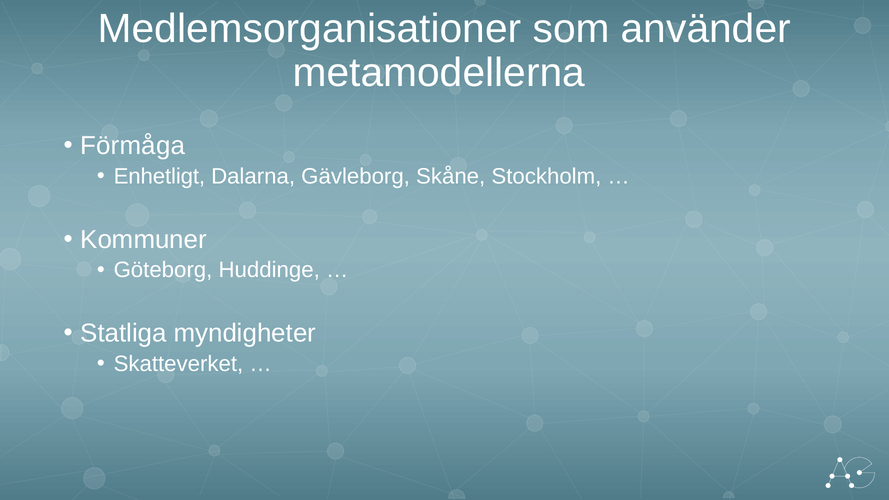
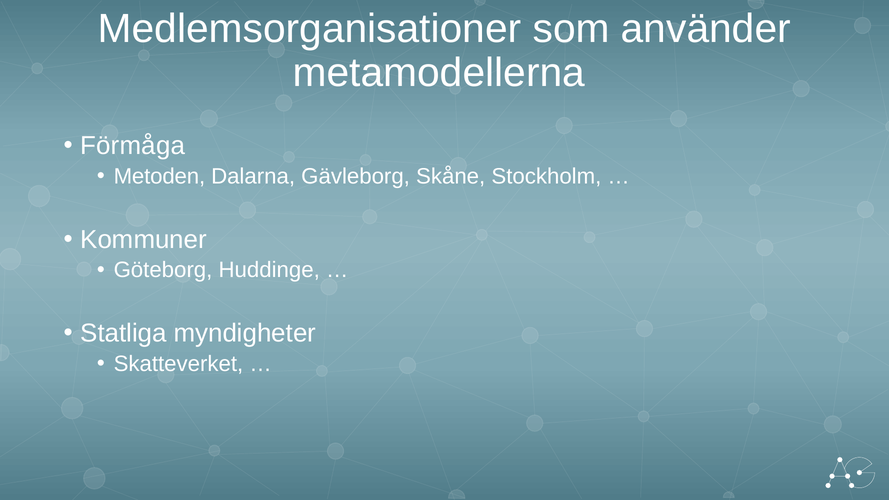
Enhetligt: Enhetligt -> Metoden (159, 176)
